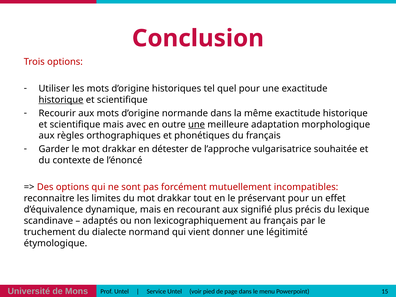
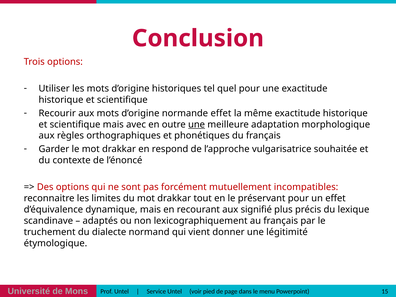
historique underline: present -> none (61, 100)
normande dans: dans -> effet (221, 113)
détester: détester -> respond (170, 149)
